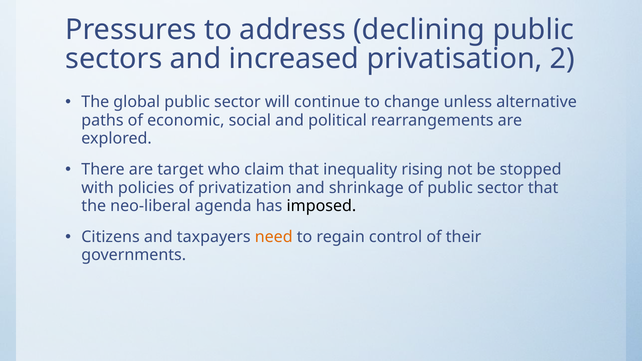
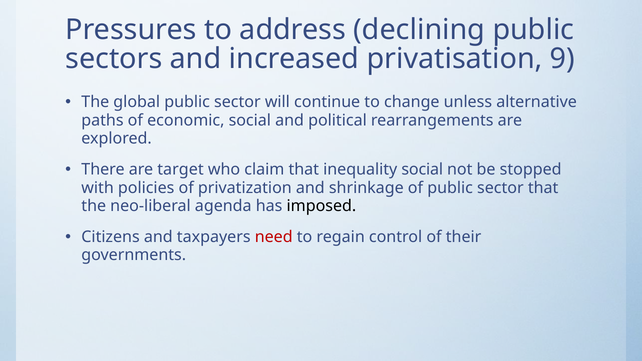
2: 2 -> 9 (563, 59)
inequality rising: rising -> social (422, 170)
need colour: orange -> red (274, 237)
